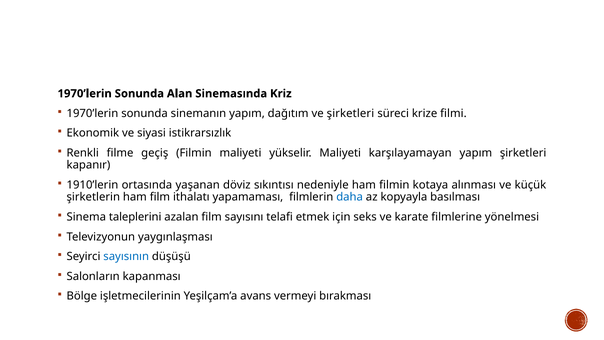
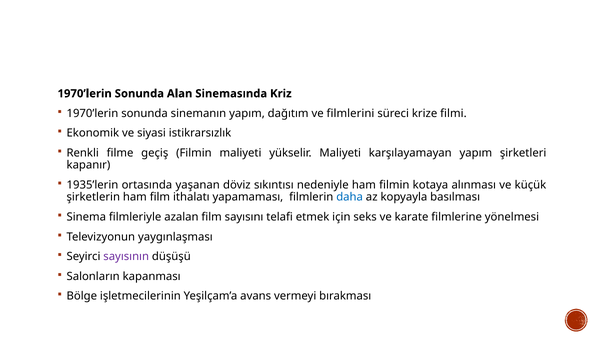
ve şirketleri: şirketleri -> filmlerini (350, 113)
1910’lerin: 1910’lerin -> 1935’lerin (92, 185)
taleplerini: taleplerini -> filmleriyle (135, 217)
sayısının colour: blue -> purple (126, 256)
